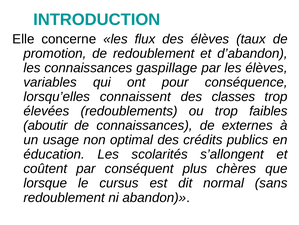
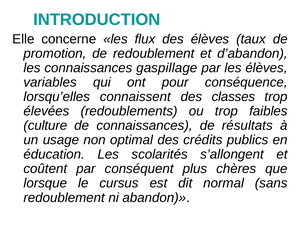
aboutir: aboutir -> culture (45, 125)
externes: externes -> résultats (247, 125)
